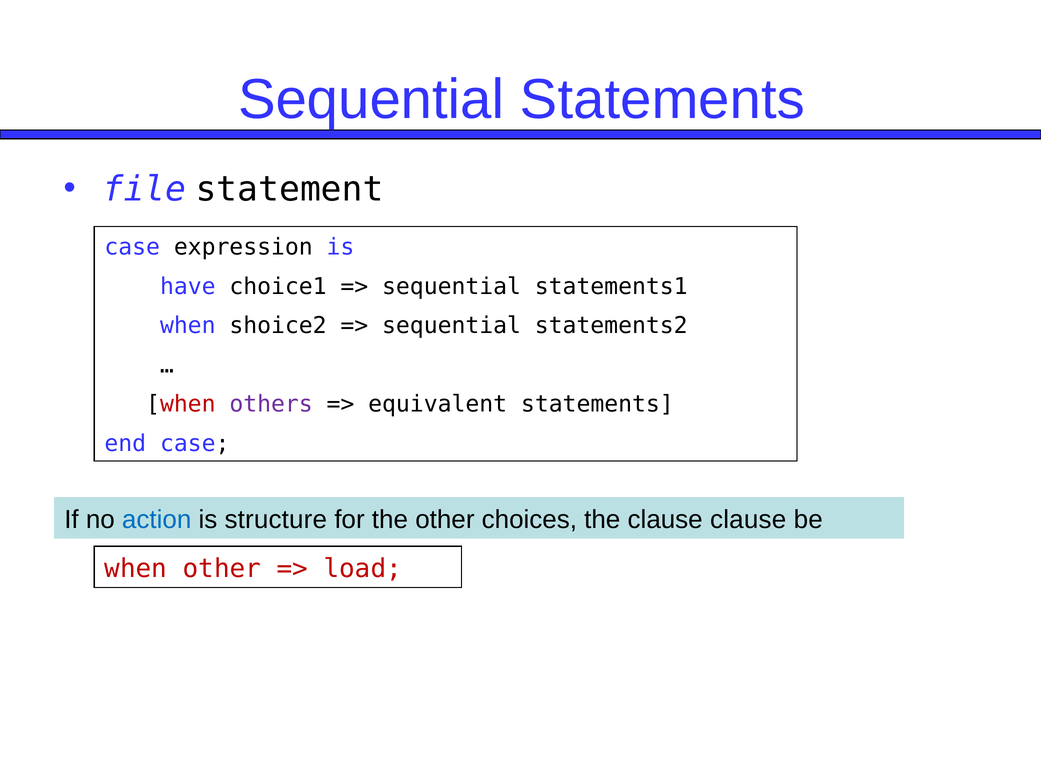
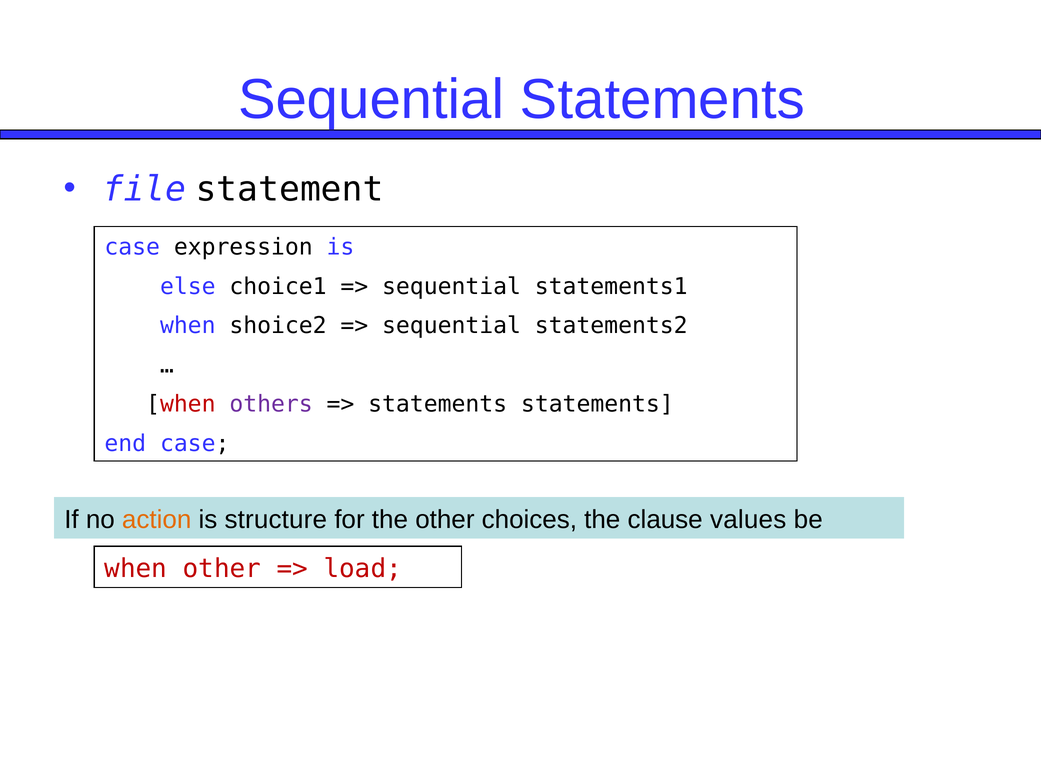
have: have -> else (188, 286)
equivalent: equivalent -> statements (438, 404)
action colour: blue -> orange (157, 519)
clause clause: clause -> values (748, 519)
